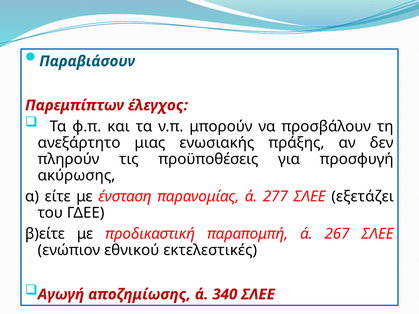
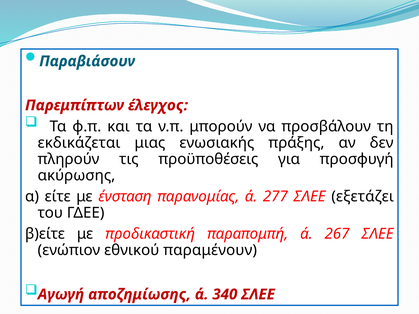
ανεξάρτητο: ανεξάρτητο -> εκδικάζεται (79, 143)
εκτελεστικές: εκτελεστικές -> παραμένουν (210, 251)
